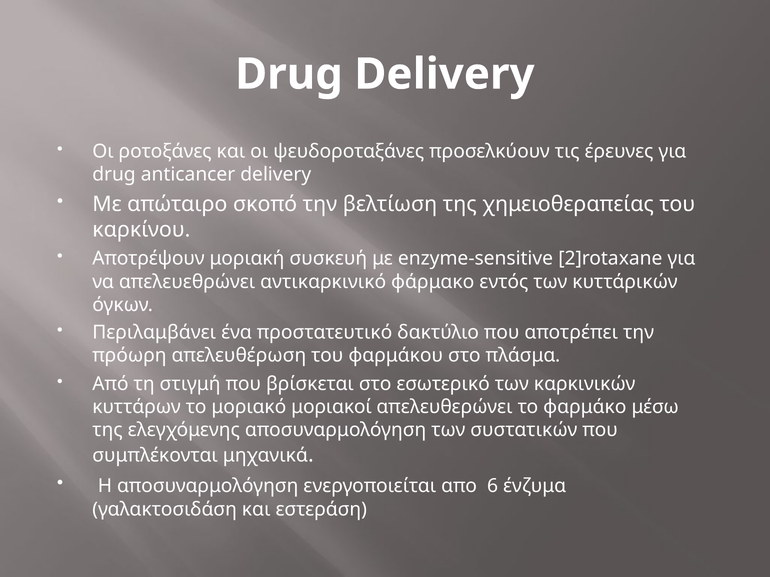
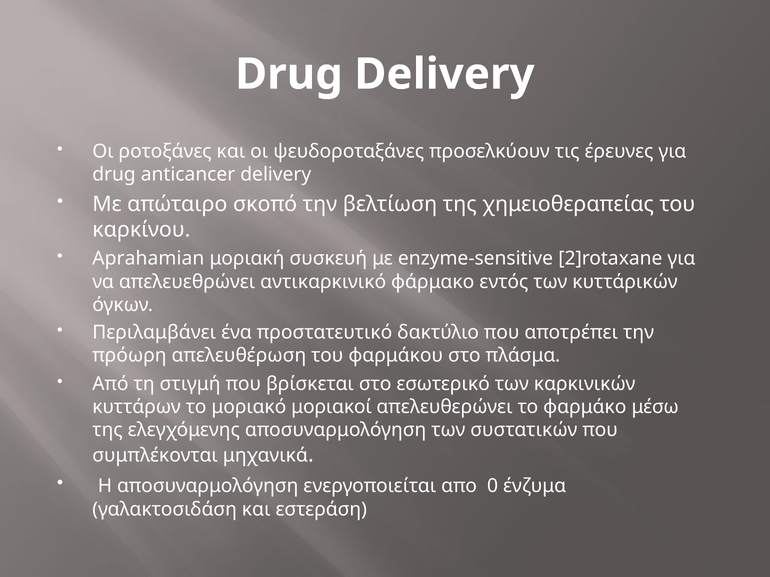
Αποτρέψουν: Αποτρέψουν -> Aprahamian (148, 259)
6: 6 -> 0 (493, 486)
